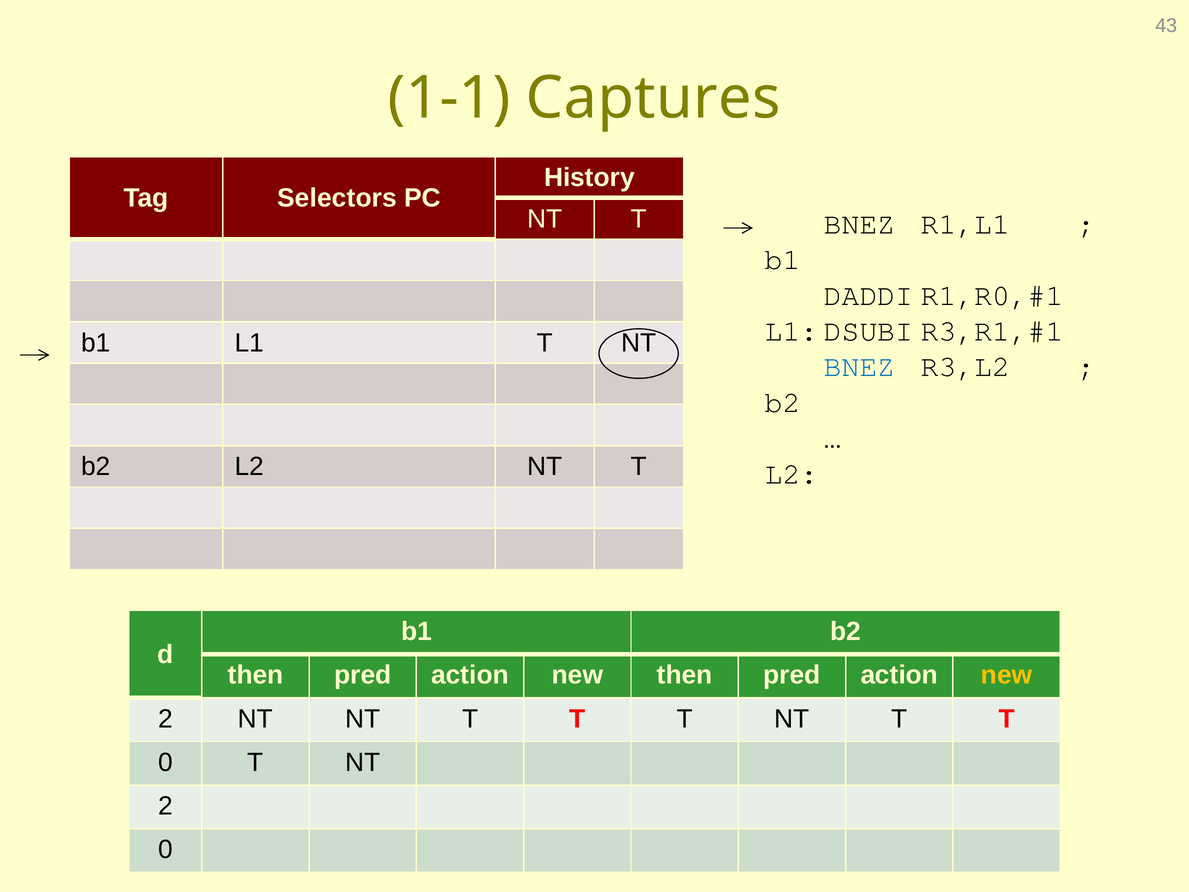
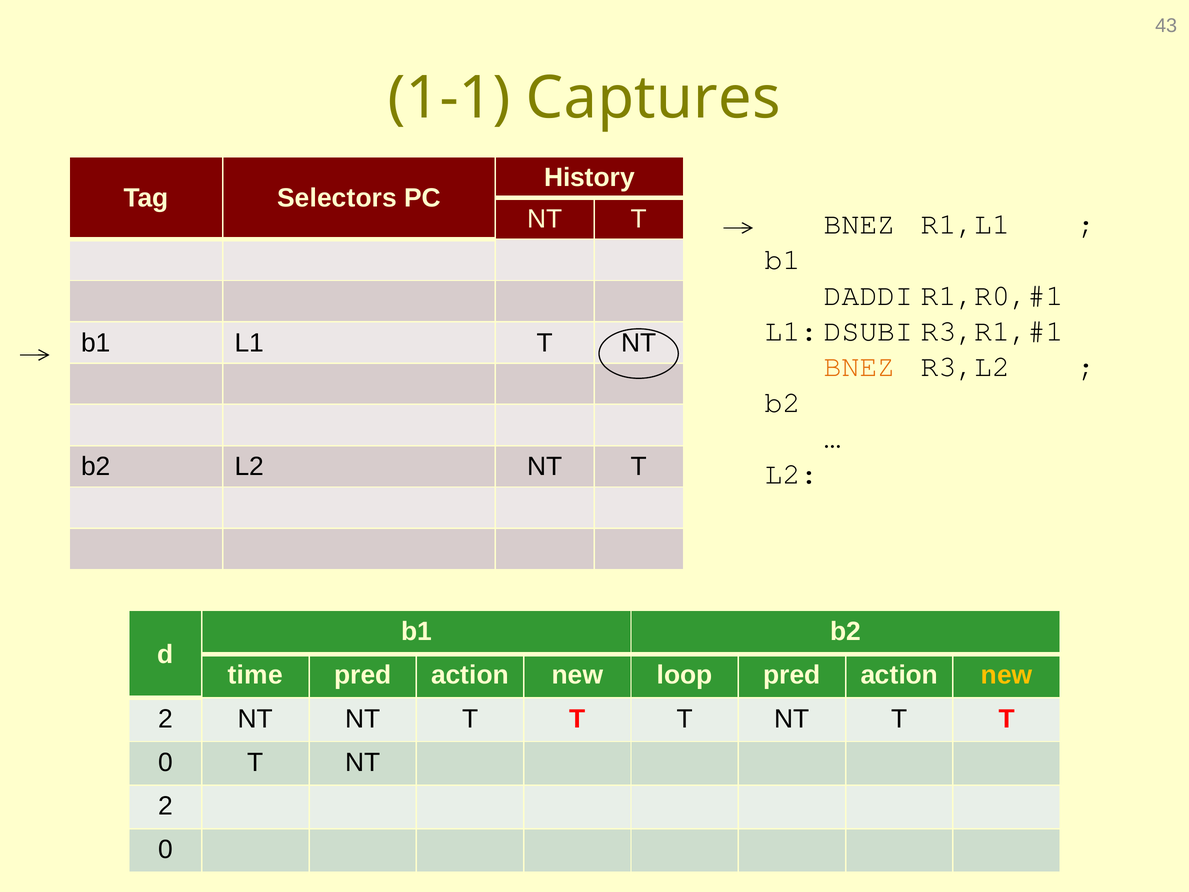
BNEZ colour: blue -> orange (860, 367)
then: then -> time (255, 675)
new then: then -> loop (685, 675)
